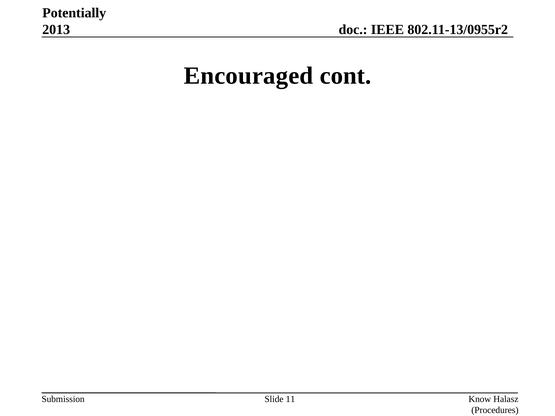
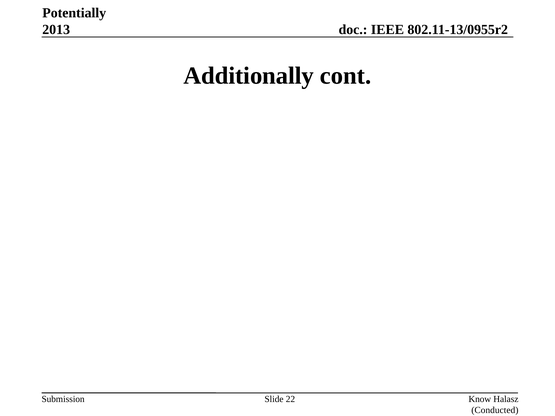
Encouraged: Encouraged -> Additionally (249, 76)
11: 11 -> 22 (290, 399)
Procedures: Procedures -> Conducted (495, 410)
